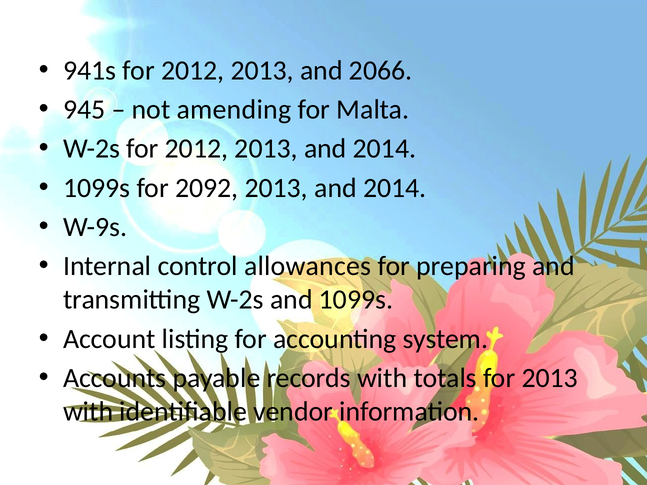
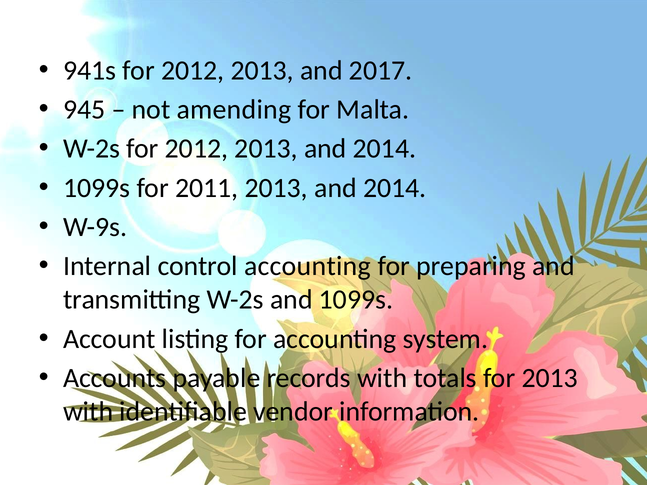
2066: 2066 -> 2017 (381, 70)
2092: 2092 -> 2011 (207, 188)
control allowances: allowances -> accounting (308, 266)
